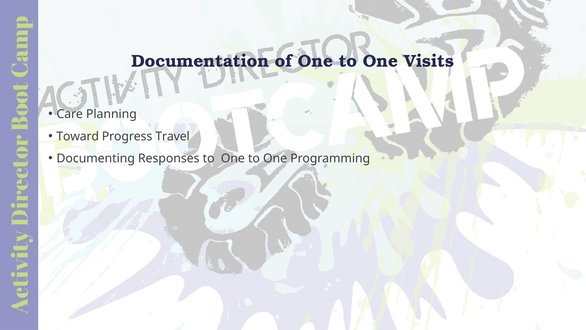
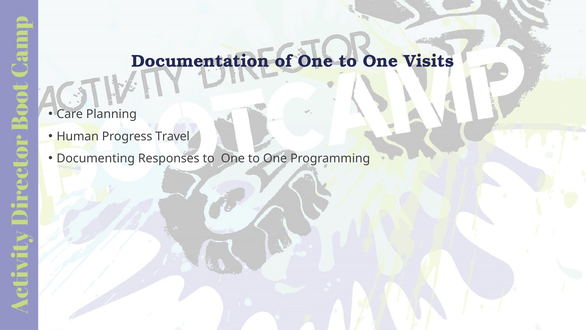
Toward: Toward -> Human (78, 136)
